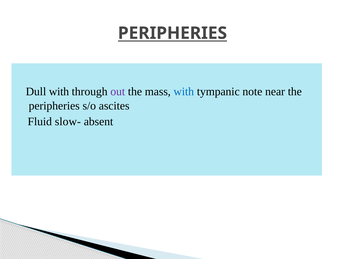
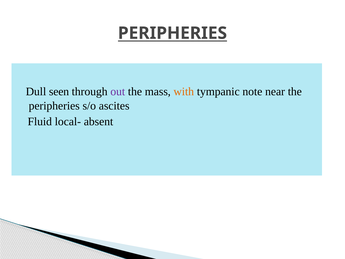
Dull with: with -> seen (59, 92)
with colour: blue -> orange (184, 92)
slow-: slow- -> local- (68, 121)
